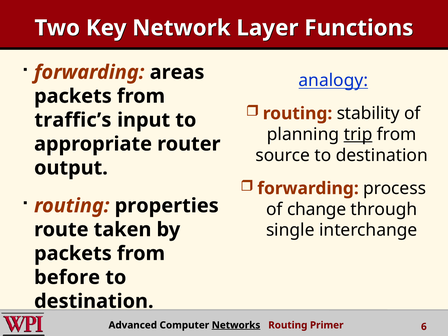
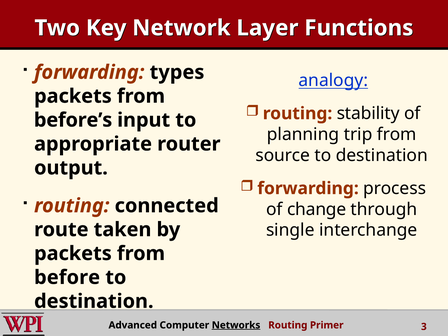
areas: areas -> types (177, 72)
traffic’s: traffic’s -> before’s (73, 120)
trip underline: present -> none (358, 134)
properties: properties -> connected (167, 206)
6: 6 -> 3 (424, 327)
